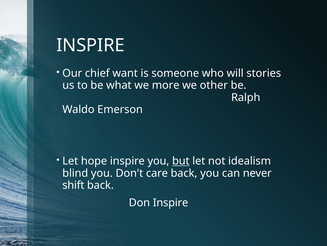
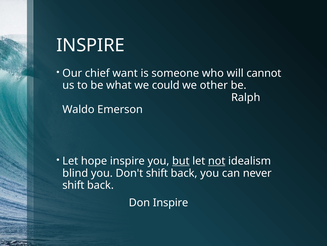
stories: stories -> cannot (264, 73)
more: more -> could (166, 85)
not underline: none -> present (217, 161)
Don't care: care -> shift (157, 173)
